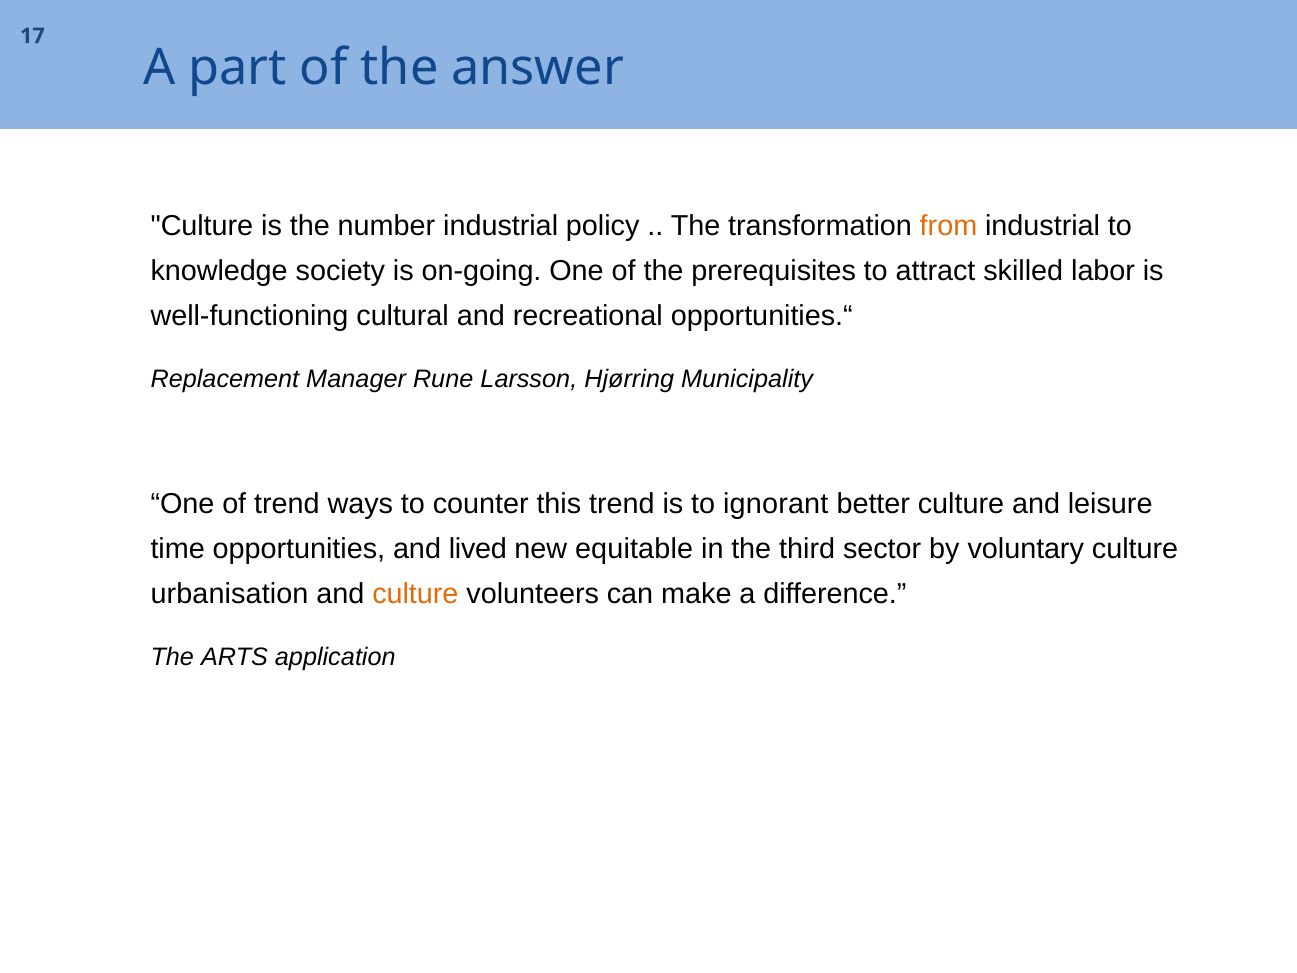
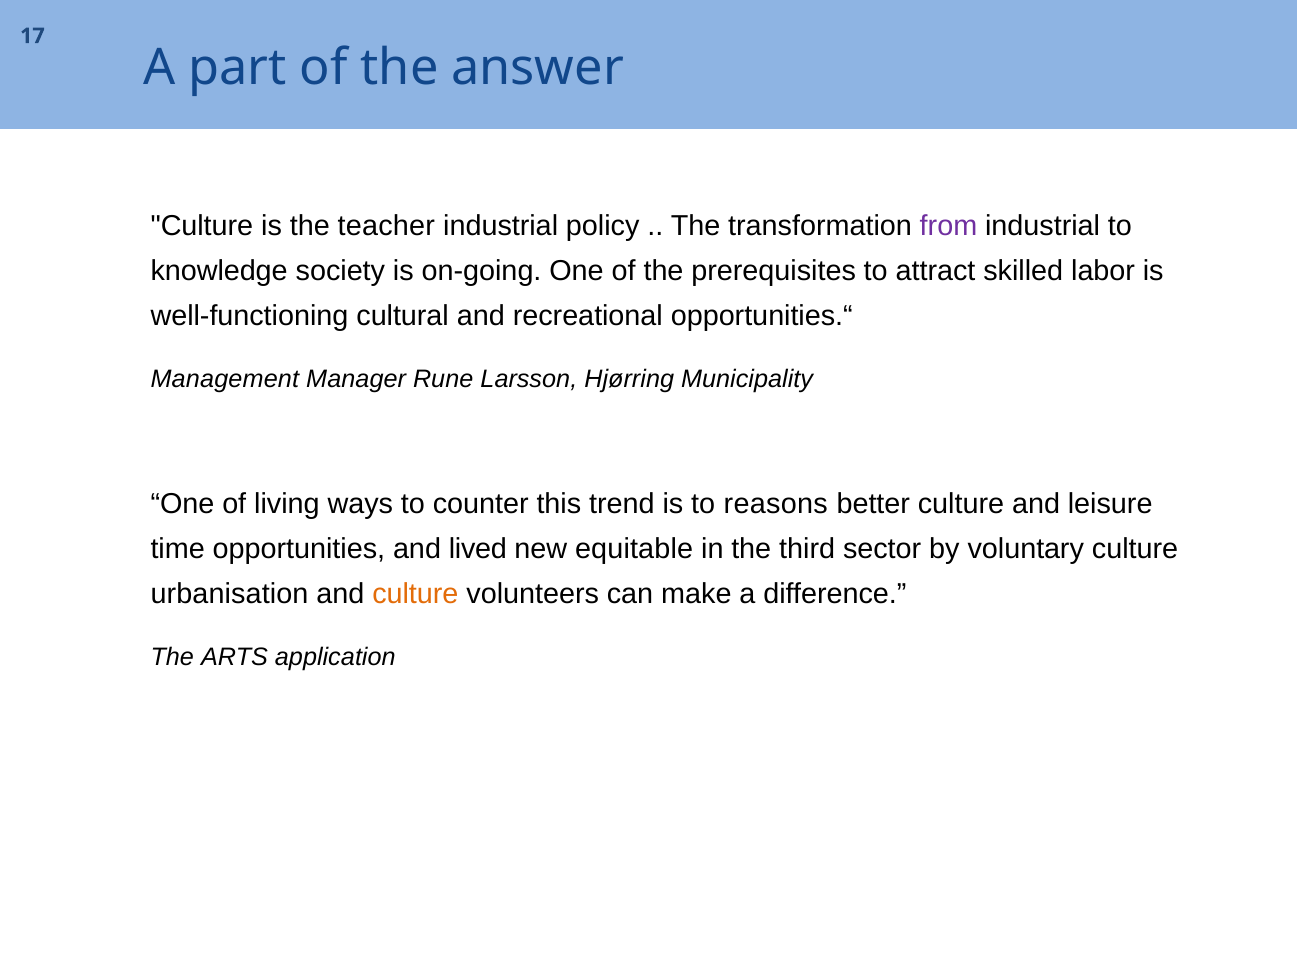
number: number -> teacher (386, 226)
from colour: orange -> purple (948, 226)
Replacement: Replacement -> Management (225, 379)
of trend: trend -> living (287, 504)
ignorant: ignorant -> reasons (776, 504)
